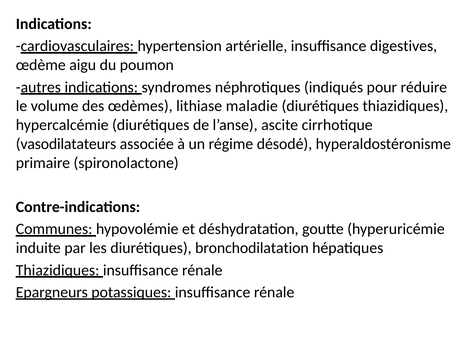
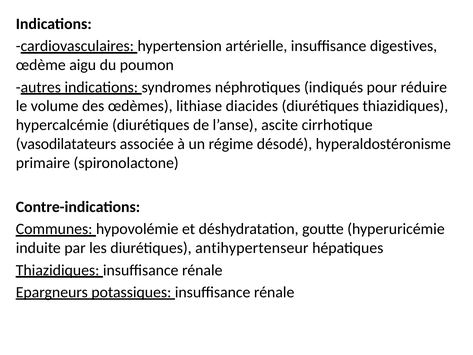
maladie: maladie -> diacides (252, 106)
bronchodilatation: bronchodilatation -> antihypertenseur (252, 248)
